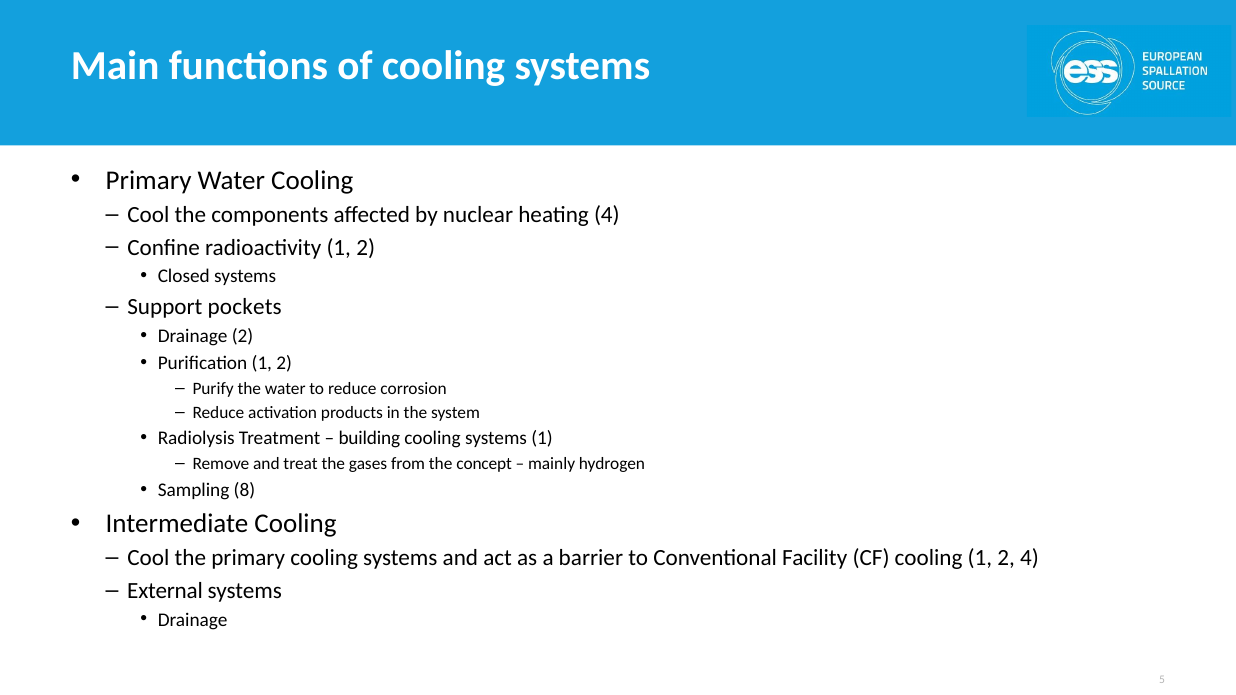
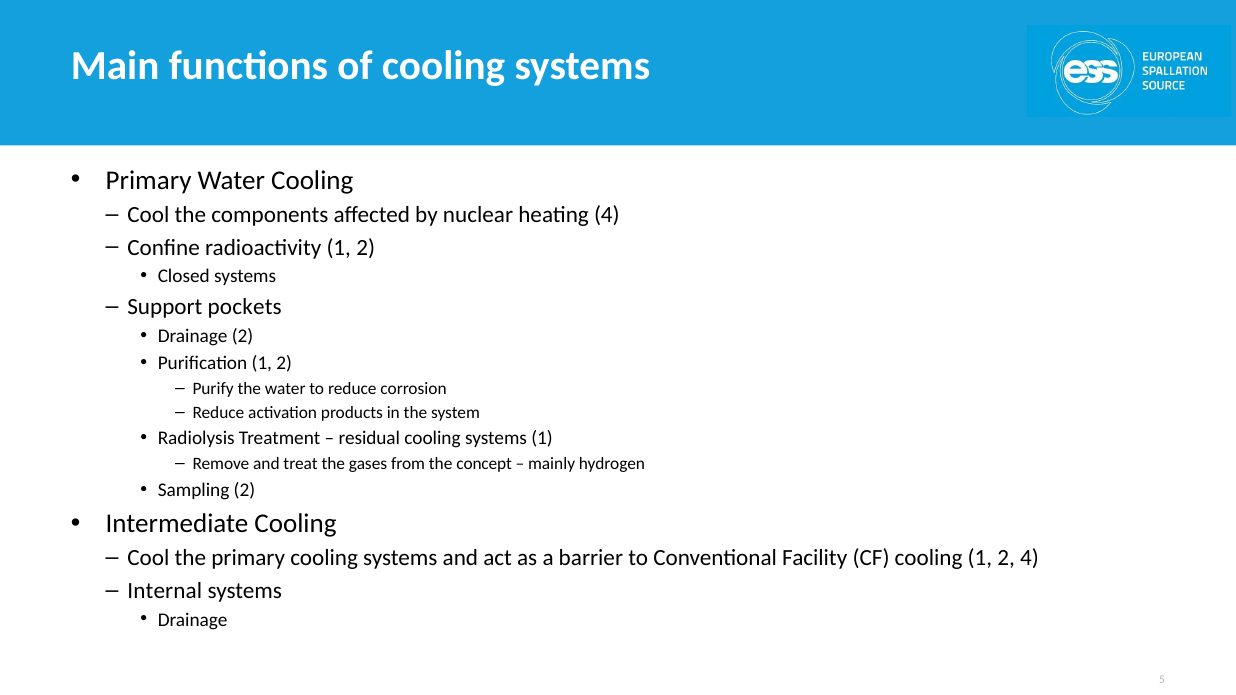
building: building -> residual (369, 439)
Sampling 8: 8 -> 2 (244, 490)
External: External -> Internal (165, 591)
